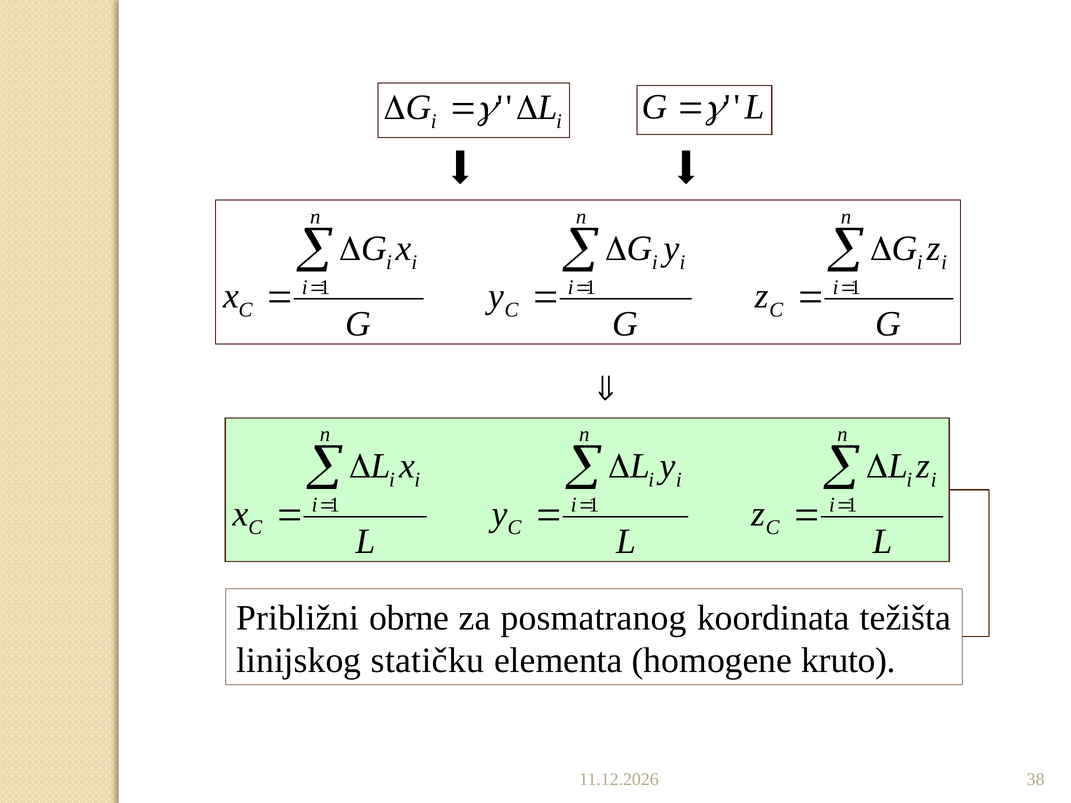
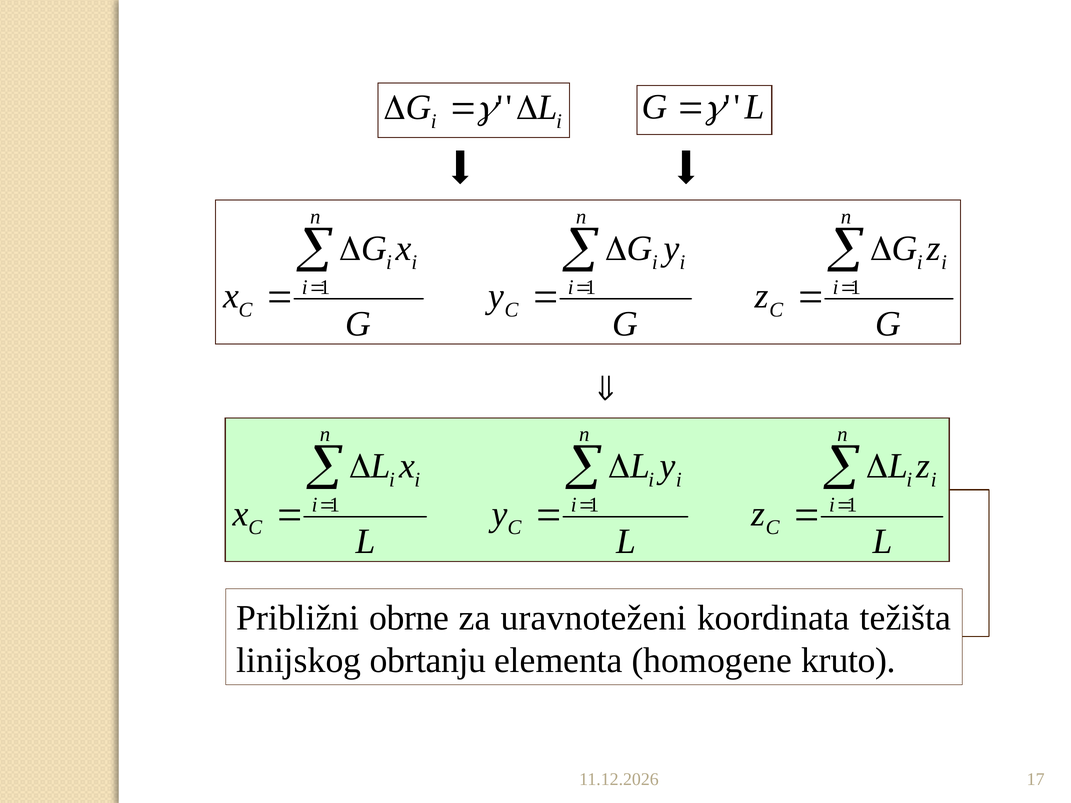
posmatranog: posmatranog -> uravnoteženi (594, 618)
statičku: statičku -> obrtanju (428, 661)
38: 38 -> 17 (1036, 780)
